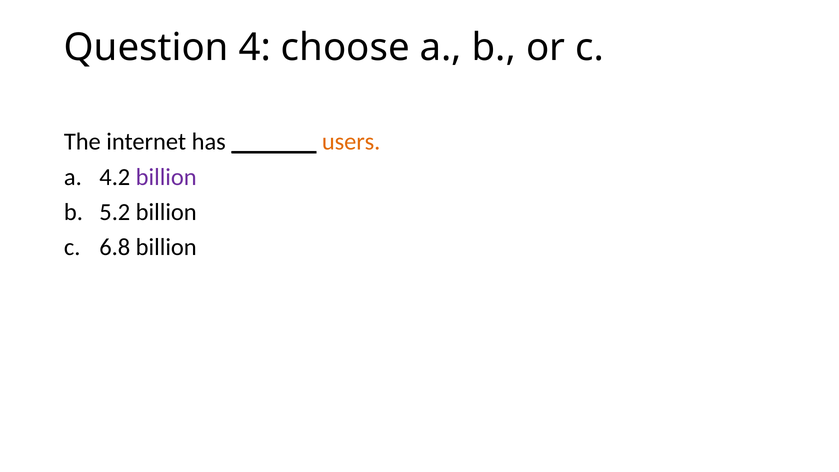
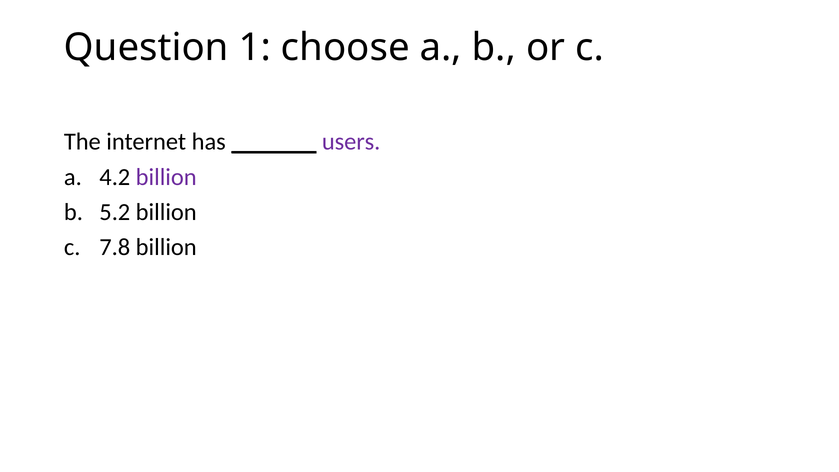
4: 4 -> 1 (255, 47)
users colour: orange -> purple (351, 142)
6.8: 6.8 -> 7.8 (115, 247)
